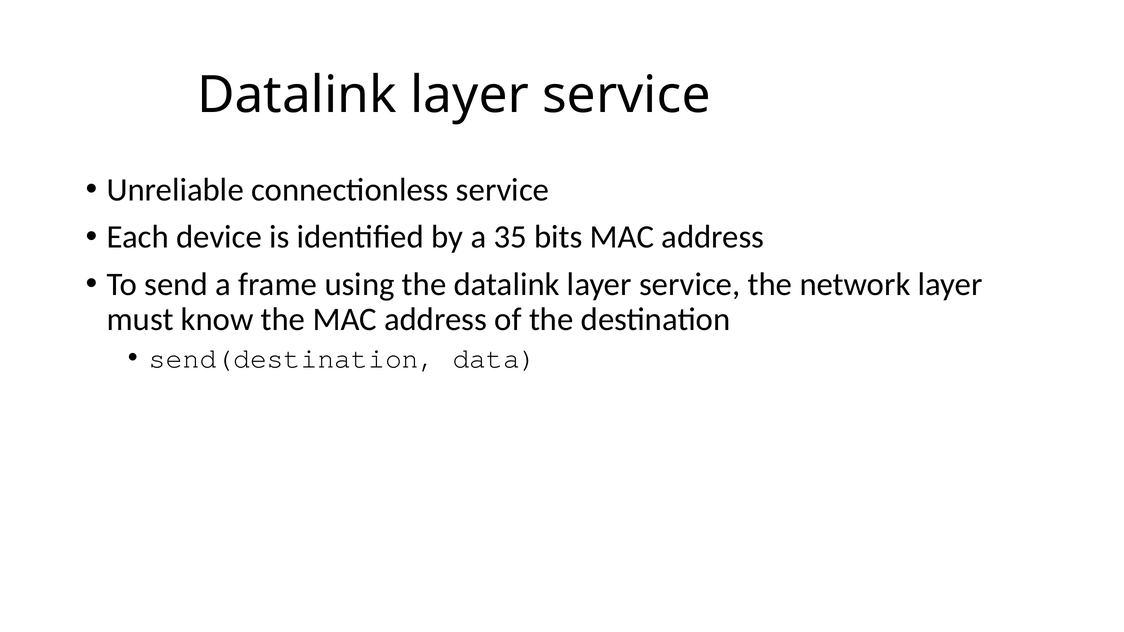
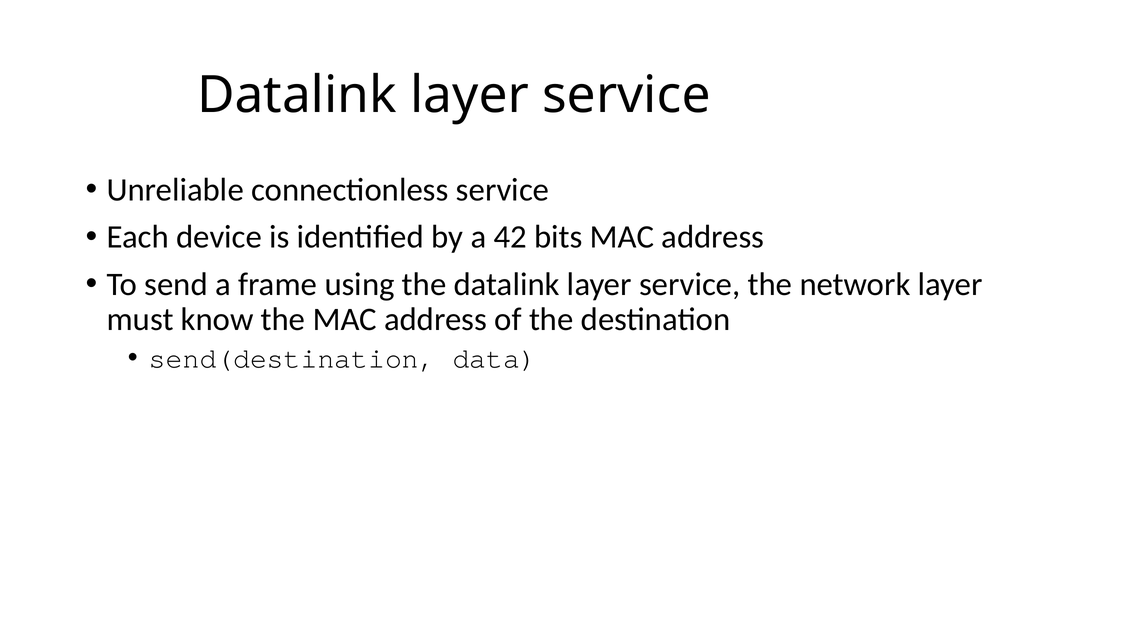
35: 35 -> 42 (510, 237)
